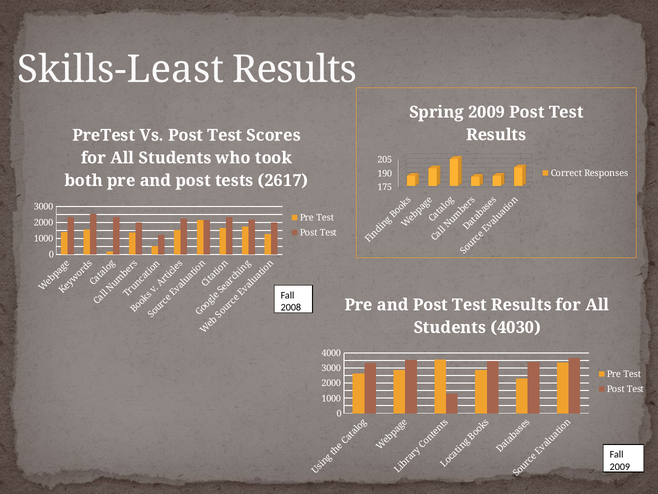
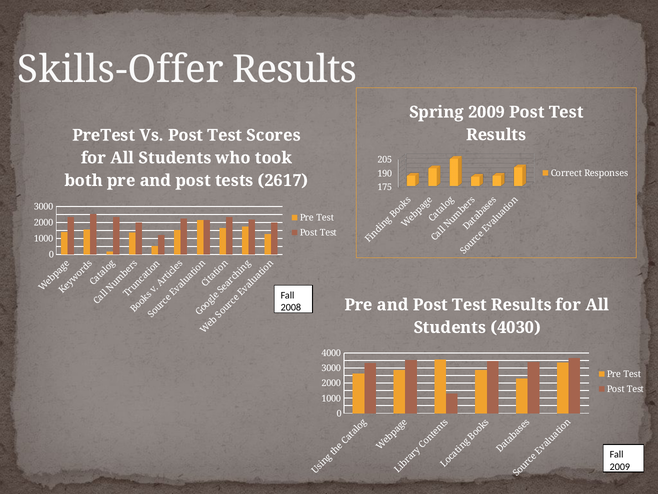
Skills-Least: Skills-Least -> Skills-Offer (121, 70)
